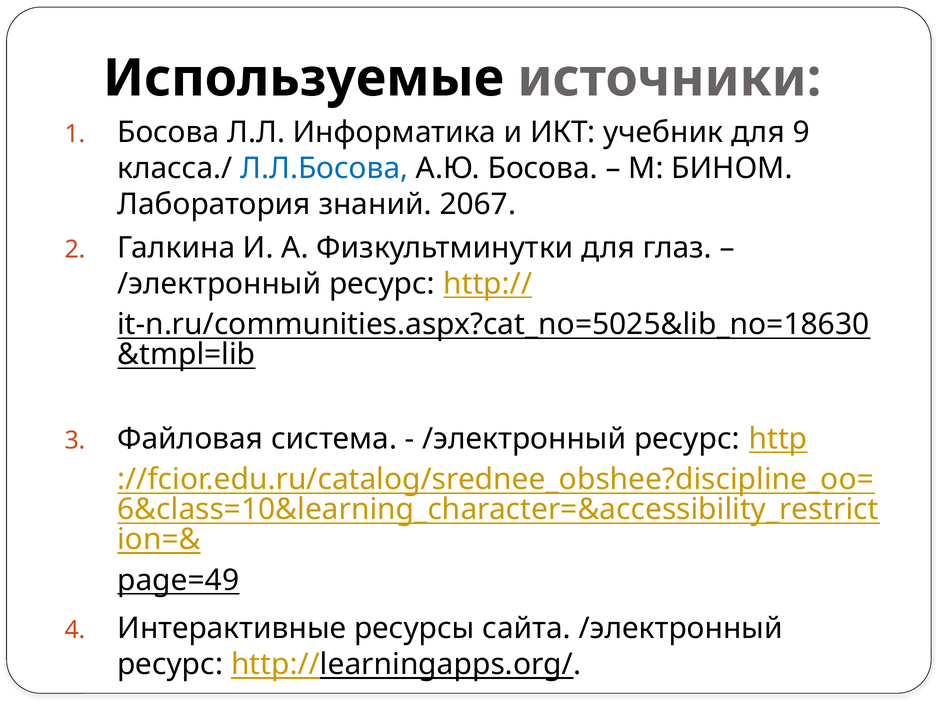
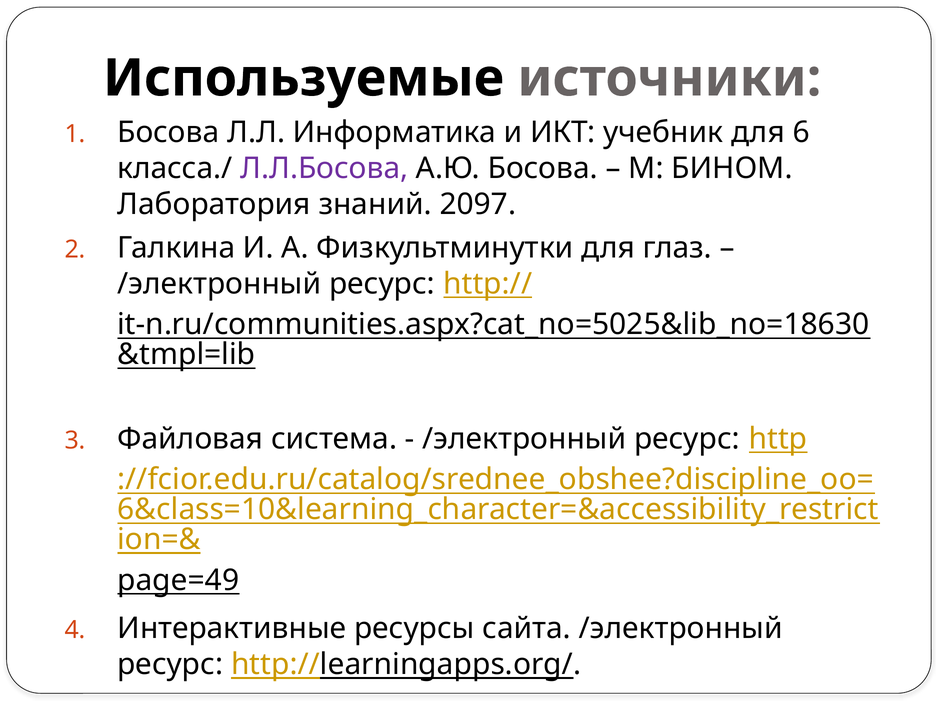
9: 9 -> 6 (801, 133)
Л.Л.Босова colour: blue -> purple (324, 169)
2067: 2067 -> 2097 (478, 205)
